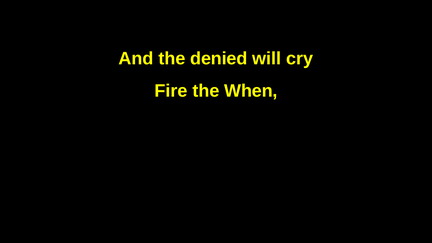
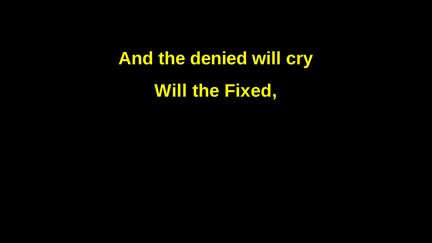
Fire: Fire -> Will (171, 91)
When: When -> Fixed (251, 91)
